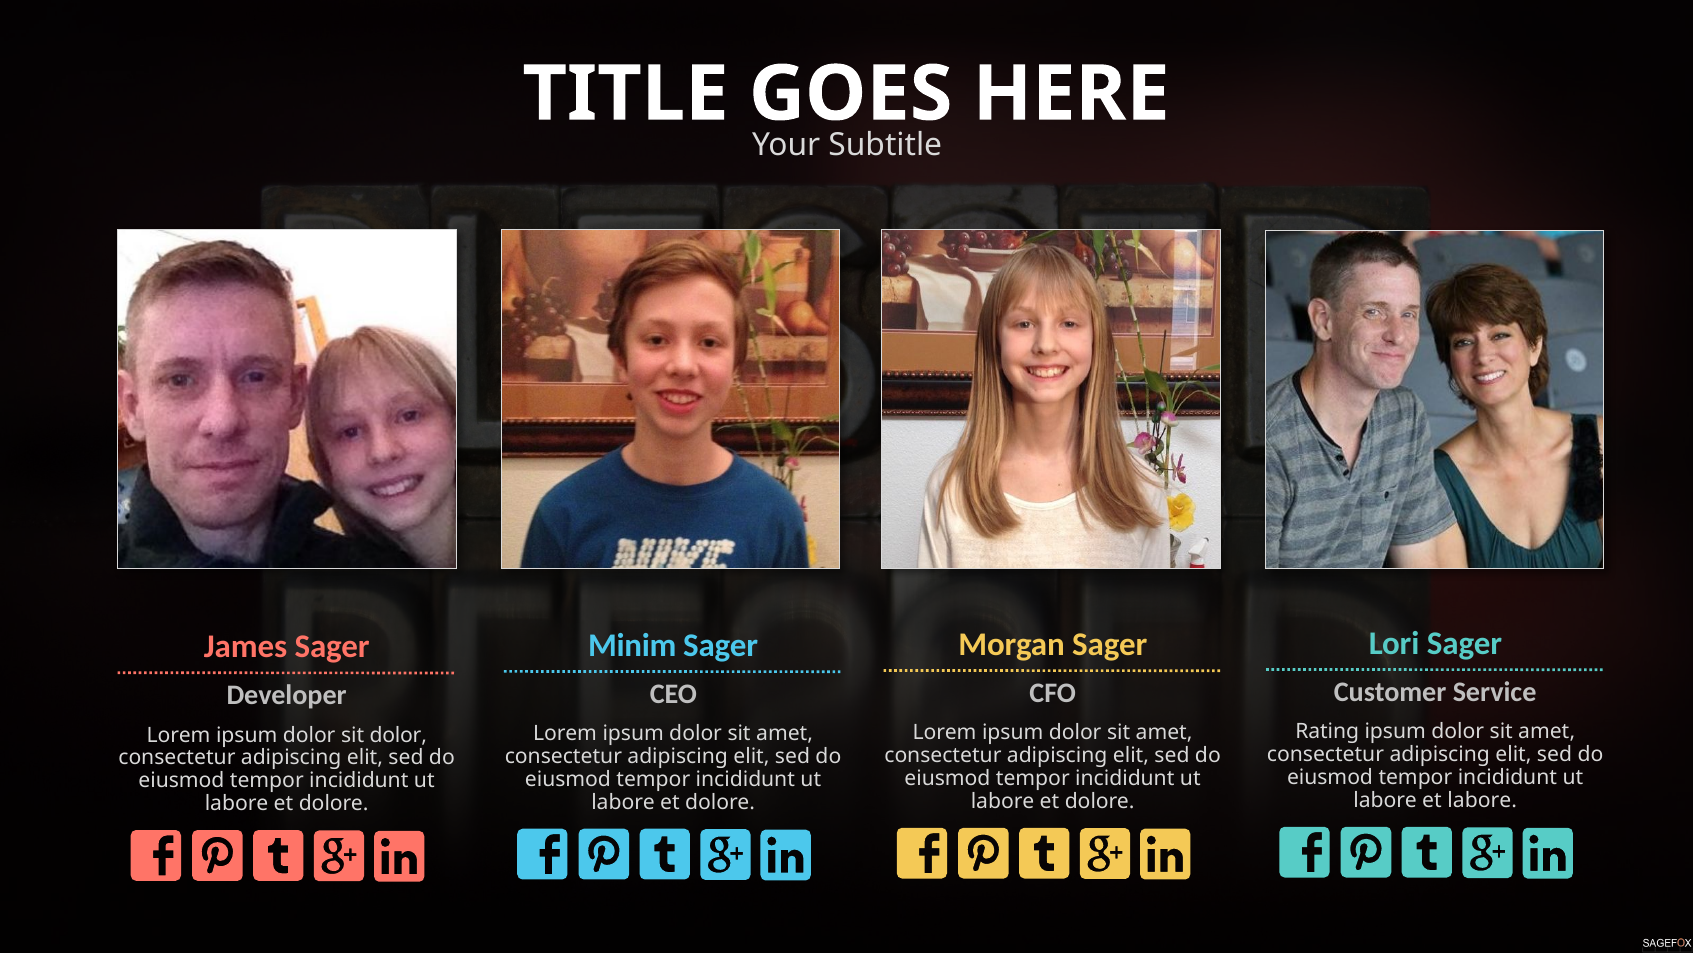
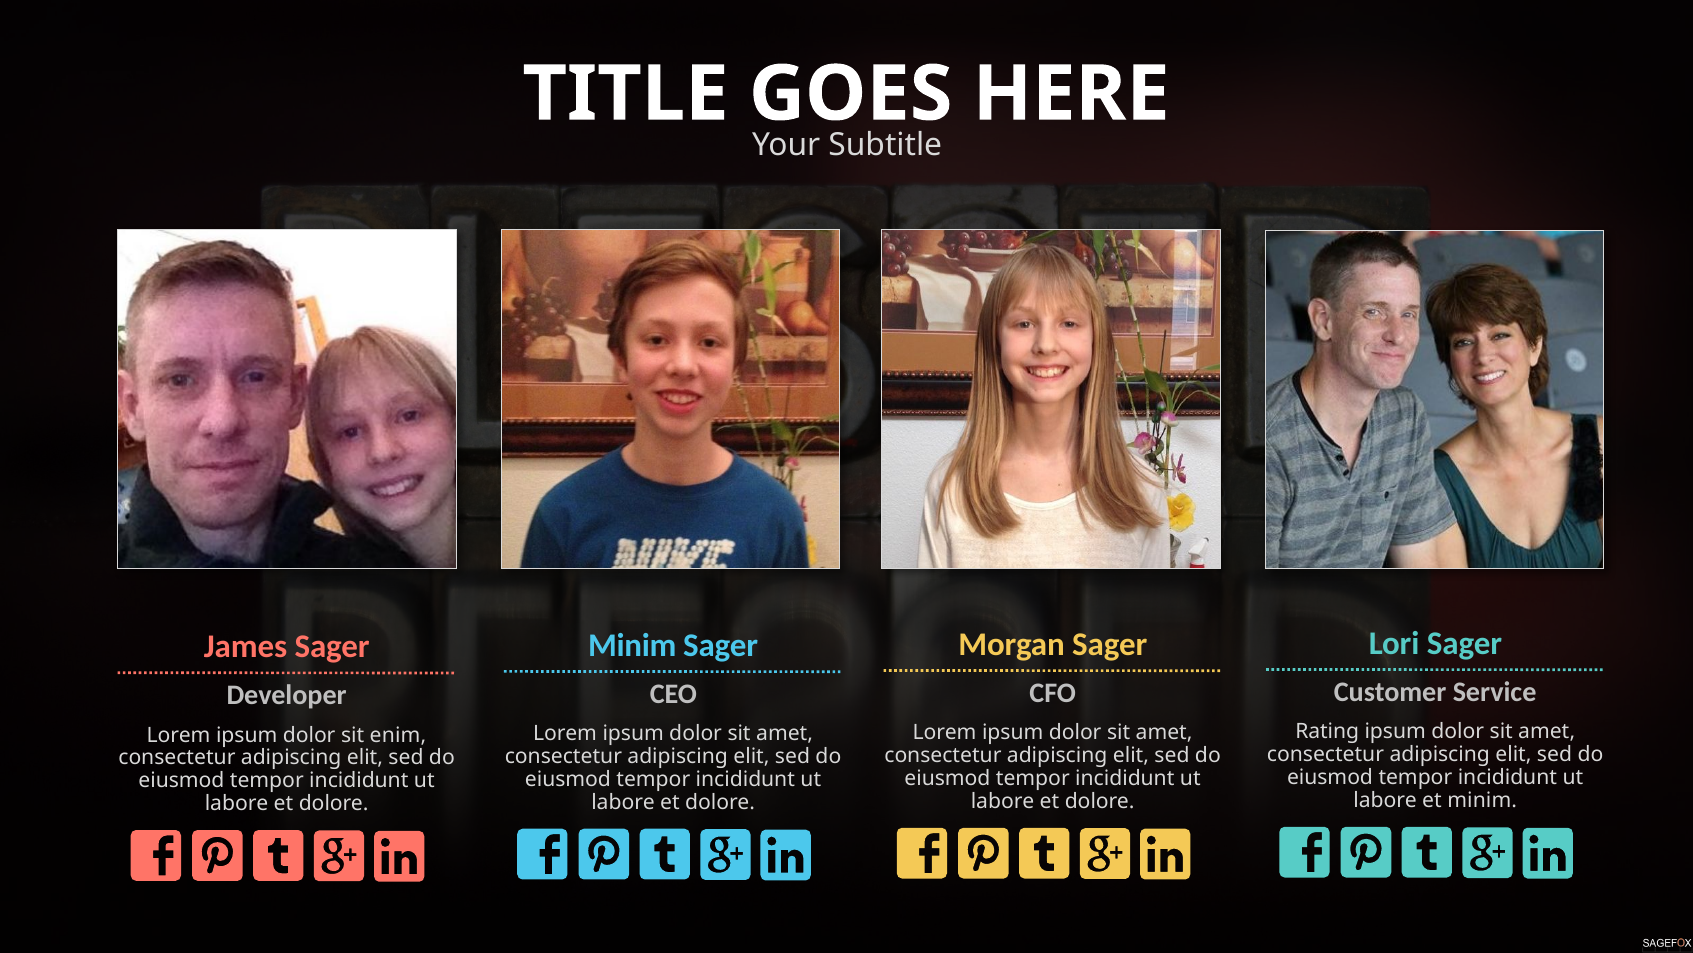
sit dolor: dolor -> enim (398, 735)
et labore: labore -> minim (1482, 800)
